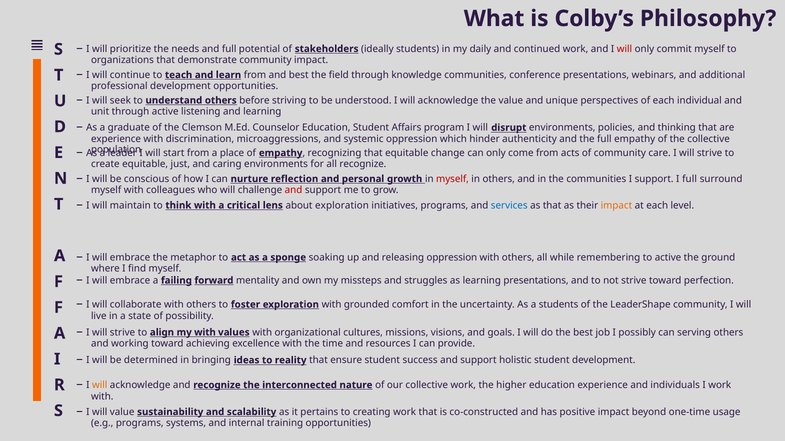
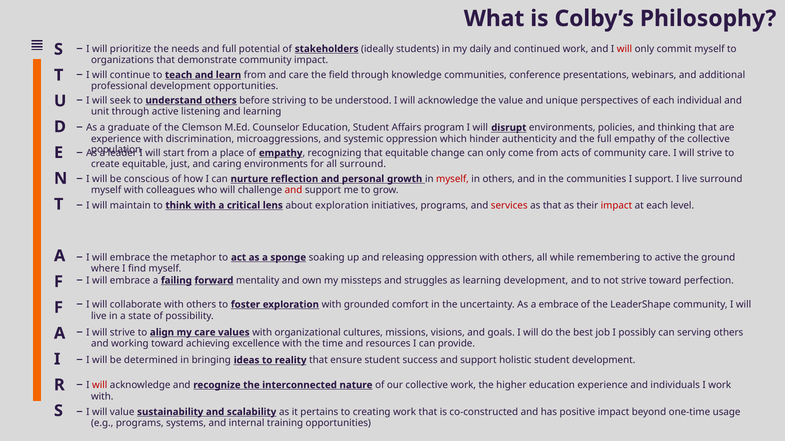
and best: best -> care (299, 75)
all recognize: recognize -> surround (363, 164)
I full: full -> live (690, 179)
services colour: blue -> red (509, 206)
impact colour: orange -> red (616, 206)
learning presentations: presentations -> development (536, 281)
a students: students -> embrace (559, 305)
my with: with -> care (205, 333)
will colour: orange -> red (100, 385)
